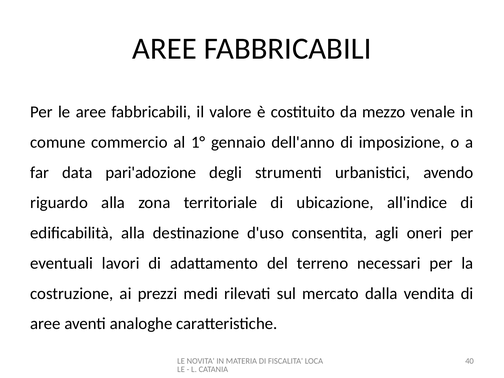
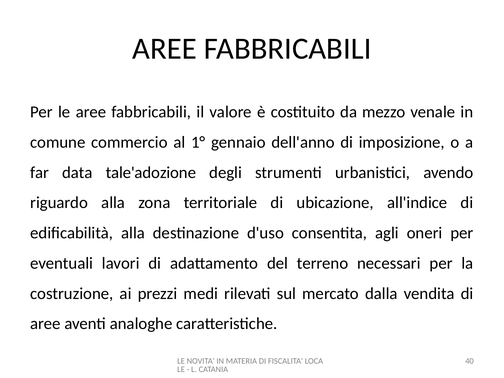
pari'adozione: pari'adozione -> tale'adozione (151, 173)
